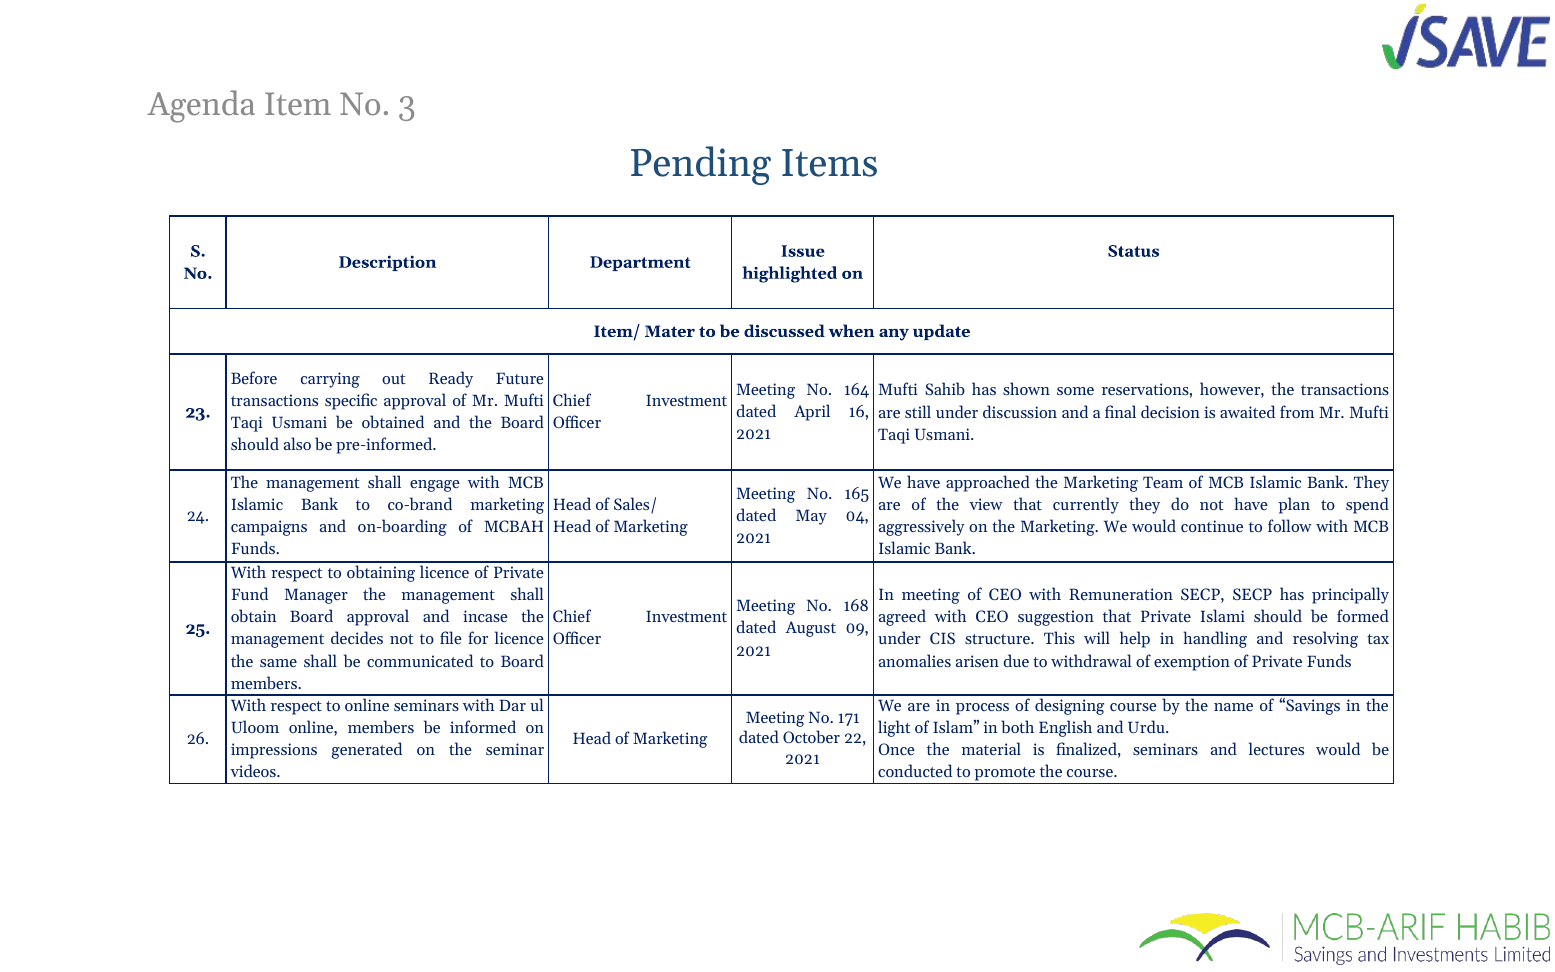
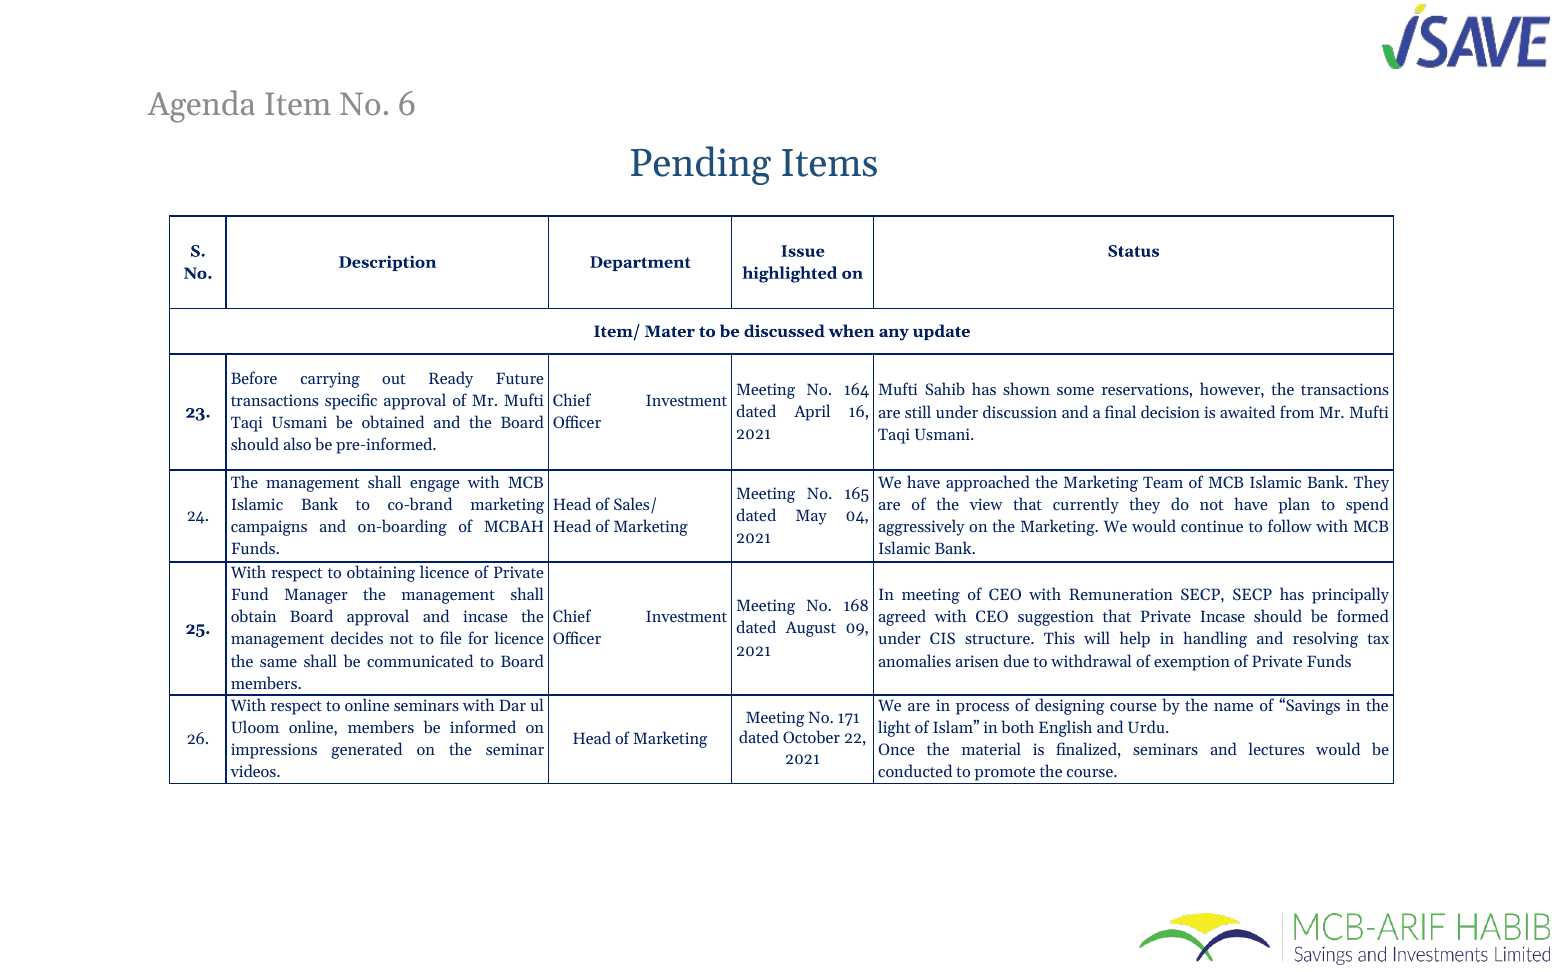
3: 3 -> 6 (407, 104)
Private Islami: Islami -> Incase (1223, 617)
